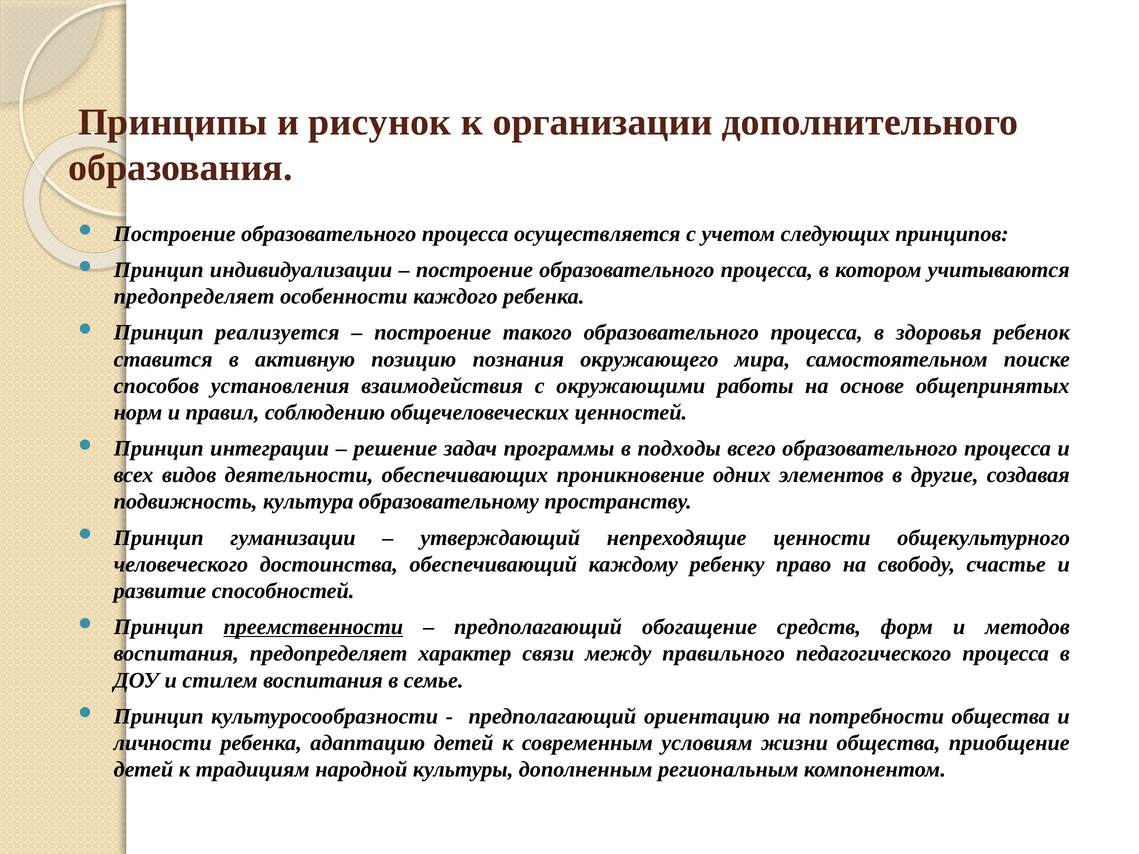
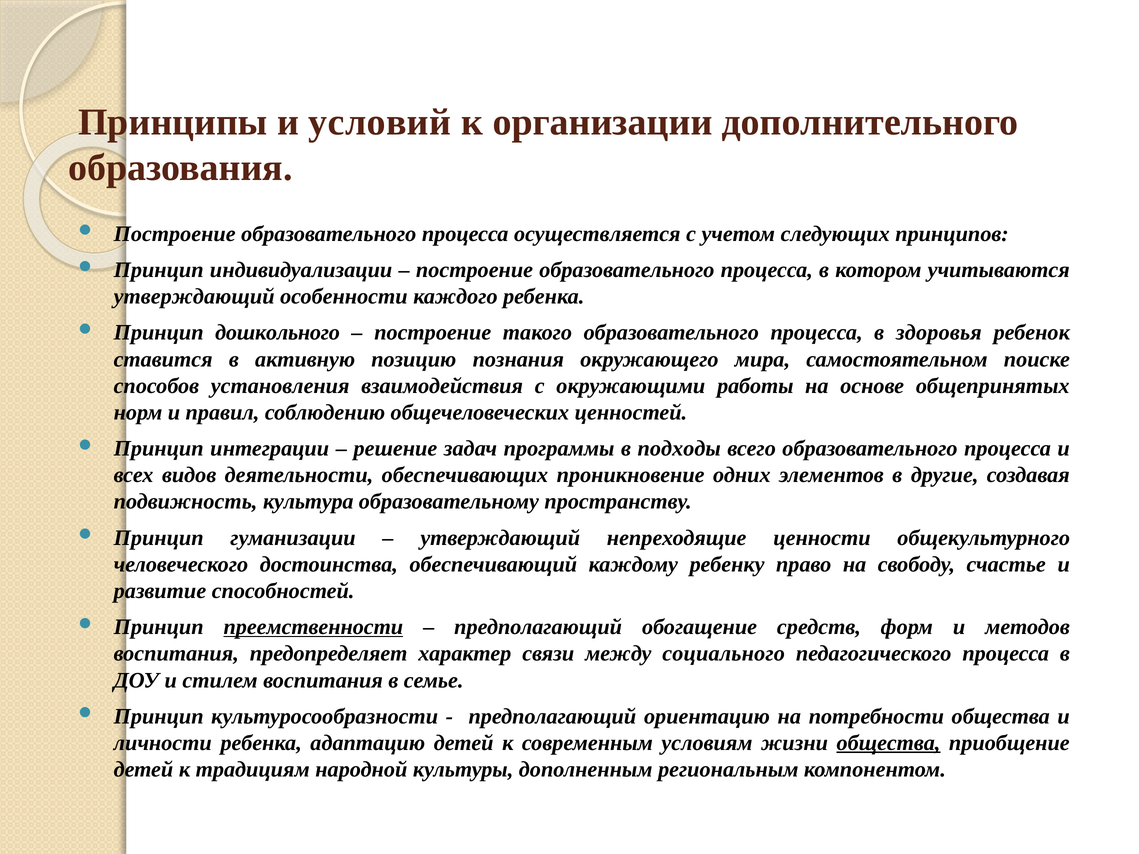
рисунок: рисунок -> условий (380, 122)
предопределяет: предопределяет -> утверждающий (194, 297)
реализуется: реализуется -> дошкольного (278, 333)
правильного: правильного -> социального (724, 654)
общества underline: none -> present (889, 743)
